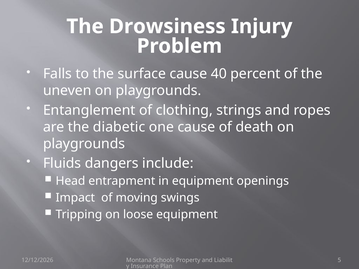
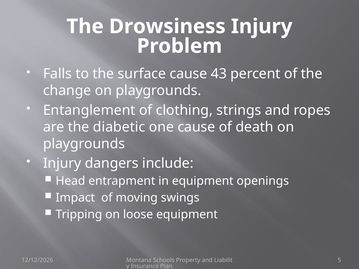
40: 40 -> 43 (219, 74)
uneven: uneven -> change (67, 91)
Fluids: Fluids -> Injury (62, 163)
